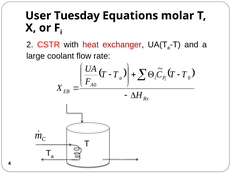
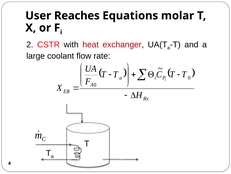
Tuesday: Tuesday -> Reaches (77, 16)
